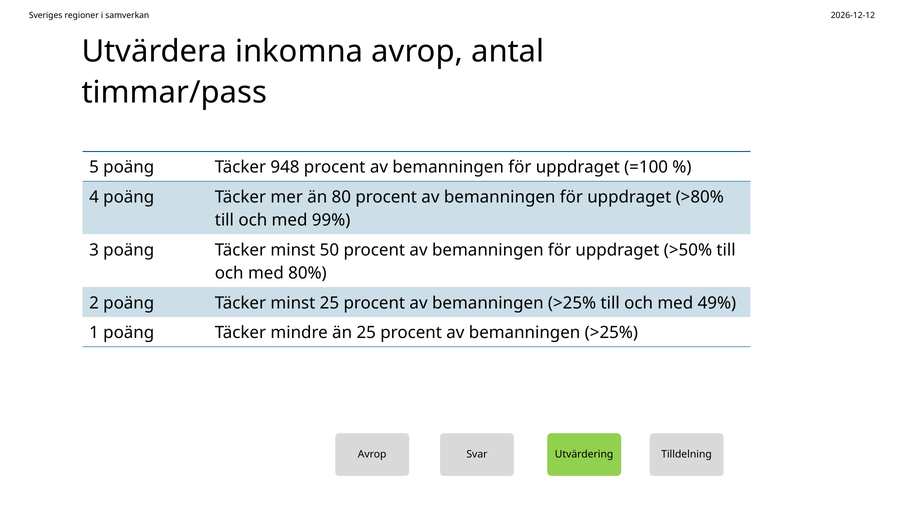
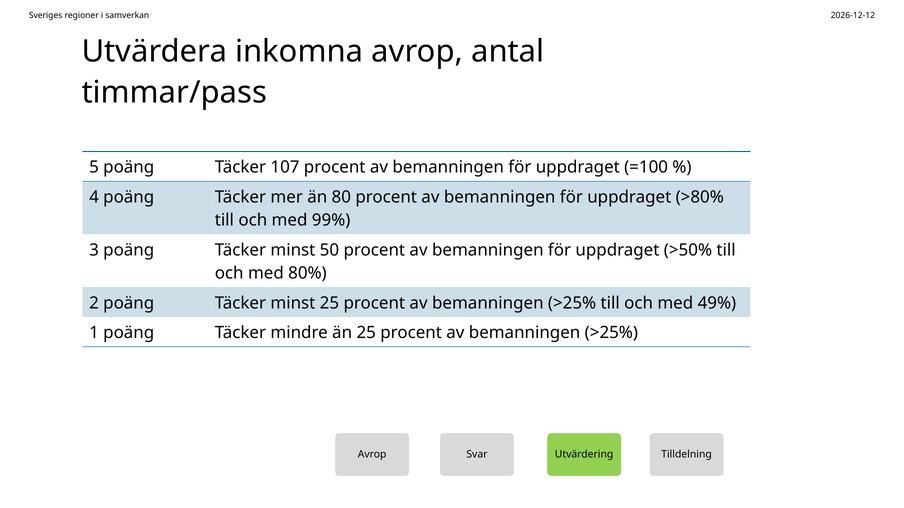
948: 948 -> 107 (285, 167)
